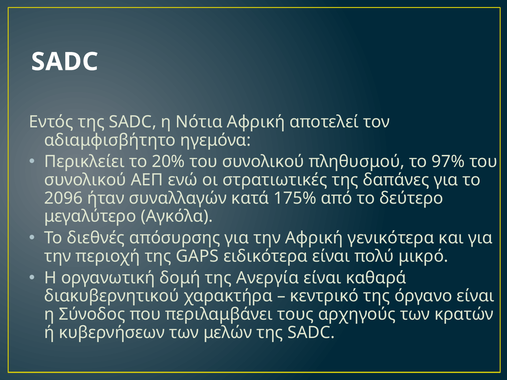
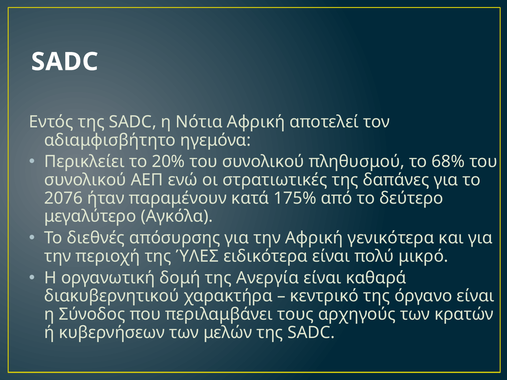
97%: 97% -> 68% (448, 162)
2096: 2096 -> 2076 (63, 198)
συναλλαγών: συναλλαγών -> παραμένουν (178, 198)
GAPS: GAPS -> ΎΛΕΣ (197, 256)
